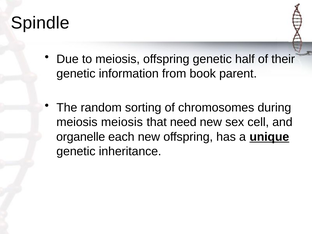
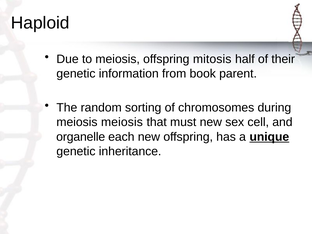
Spindle: Spindle -> Haploid (40, 23)
offspring genetic: genetic -> mitosis (212, 59)
need: need -> must (183, 122)
